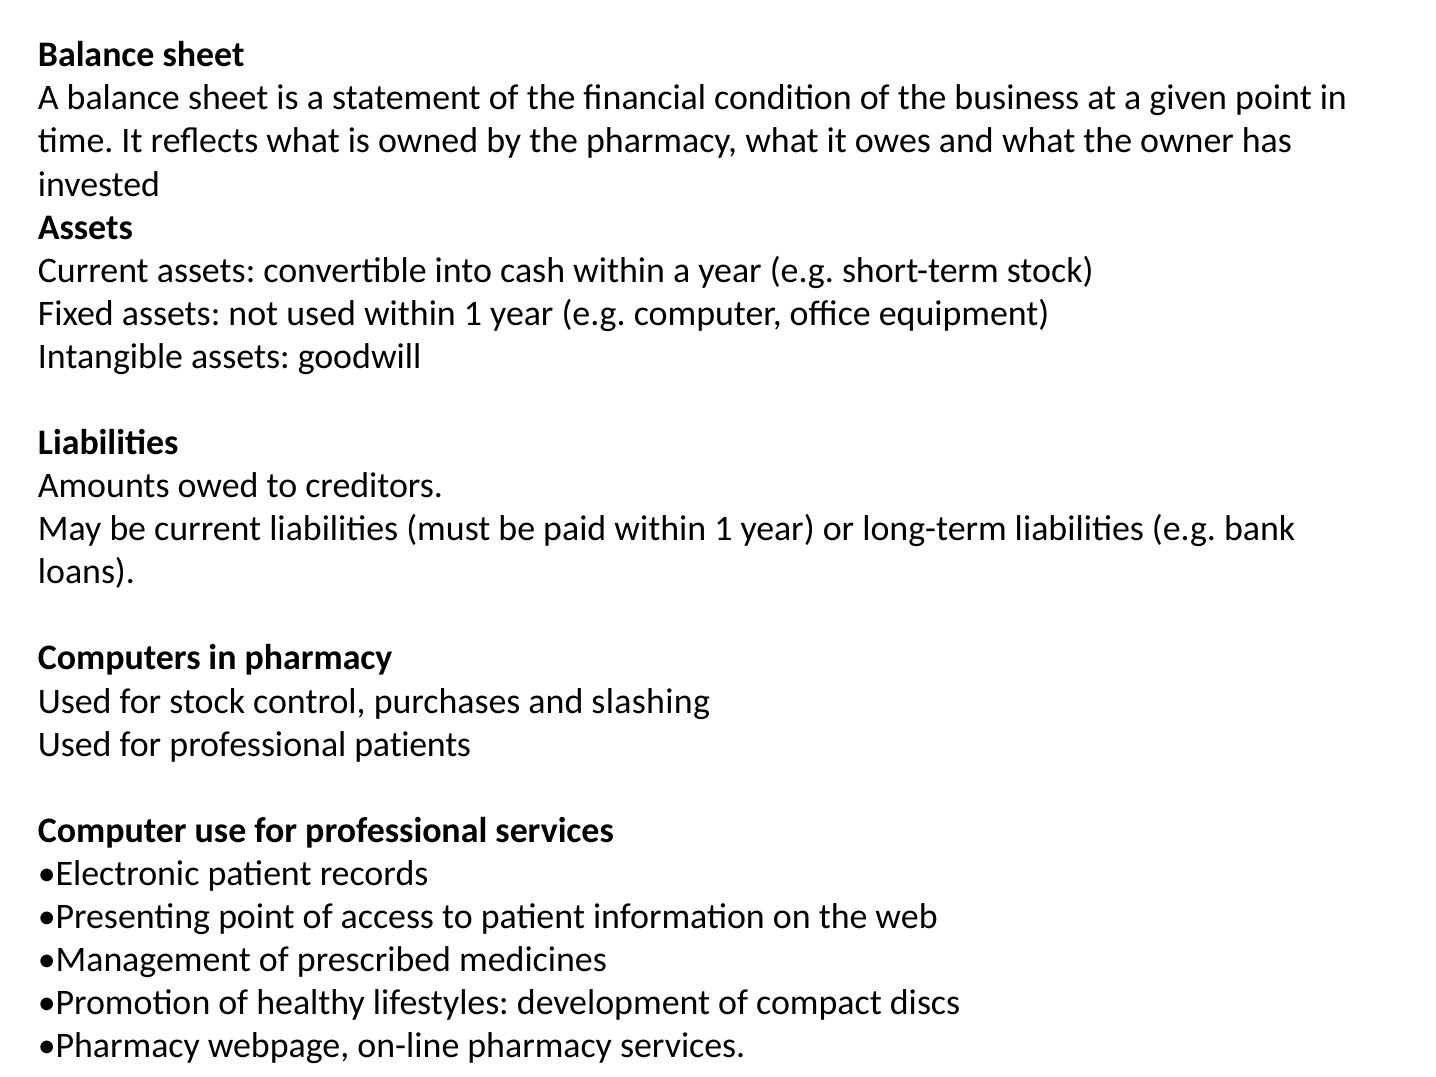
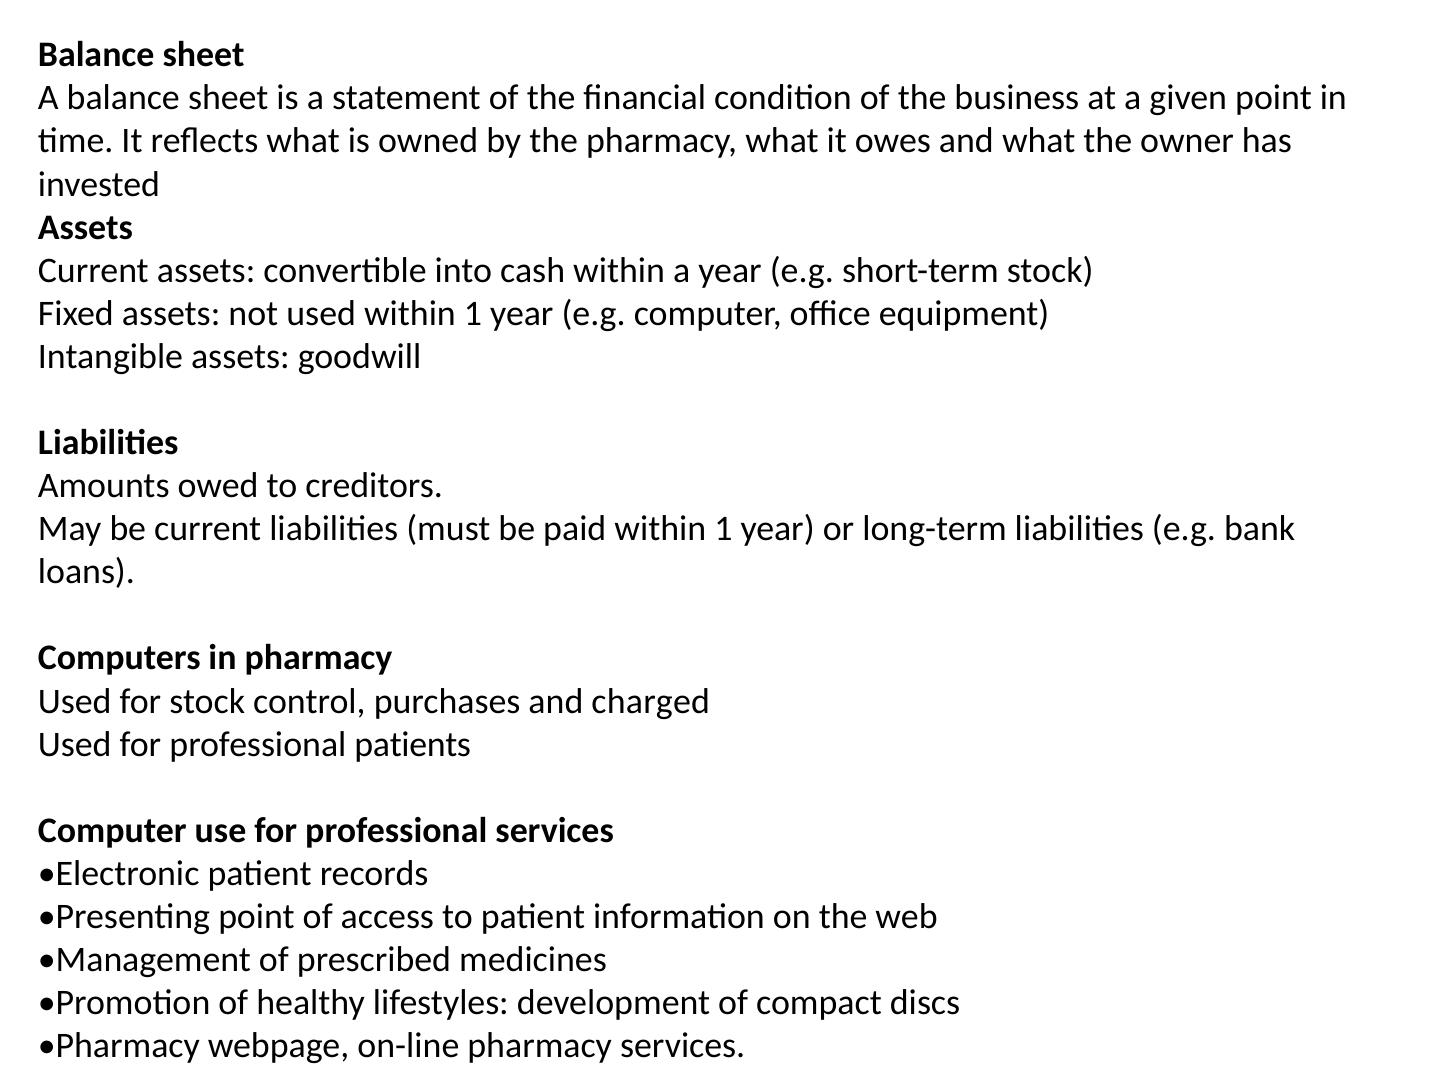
slashing: slashing -> charged (651, 701)
